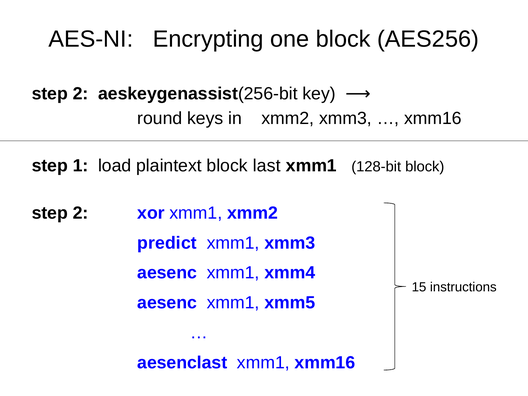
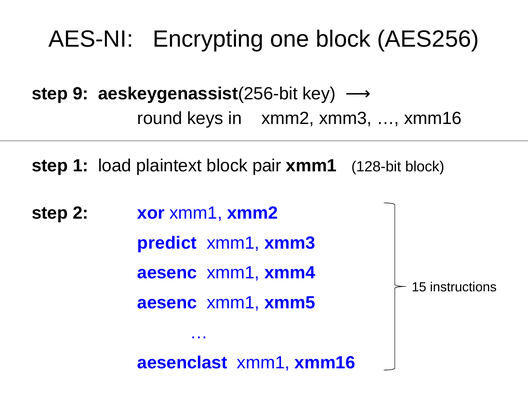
2: 2 -> 9 (81, 94)
last: last -> pair (267, 166)
